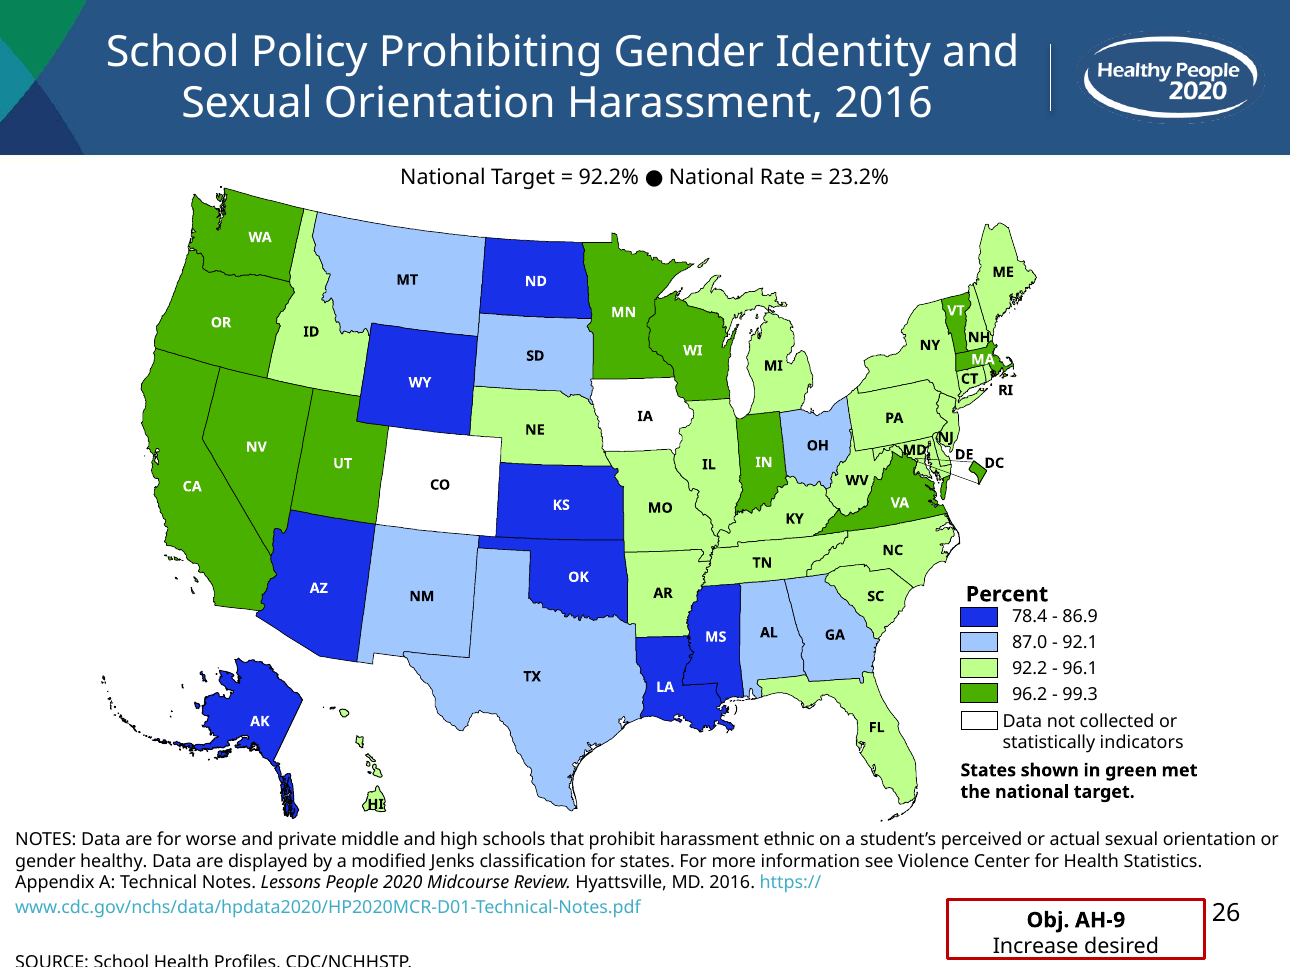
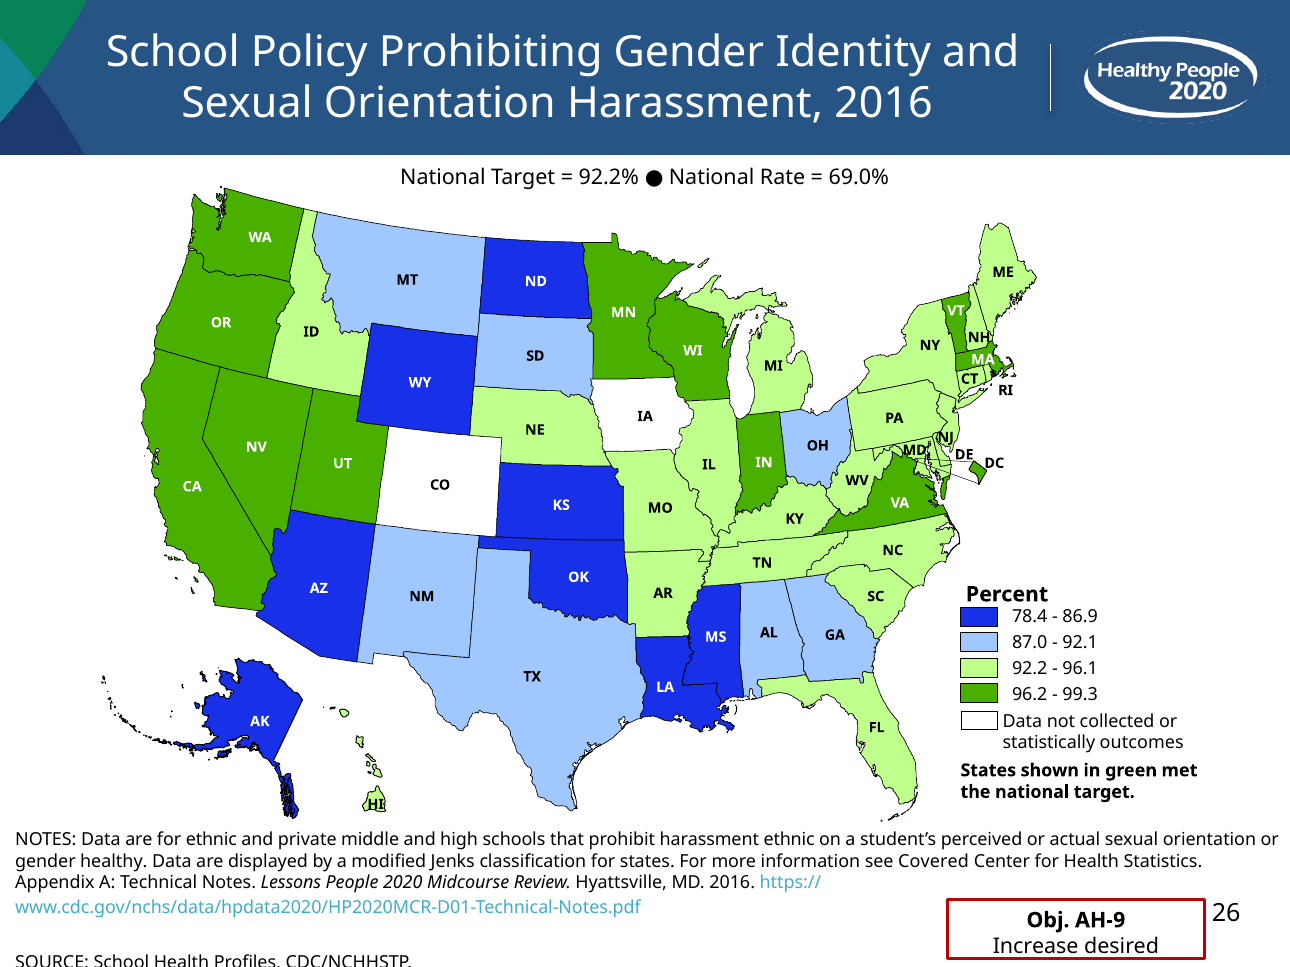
23.2%: 23.2% -> 69.0% (859, 177)
indicators: indicators -> outcomes (1142, 743)
for worse: worse -> ethnic (211, 840)
Violence: Violence -> Covered (934, 862)
